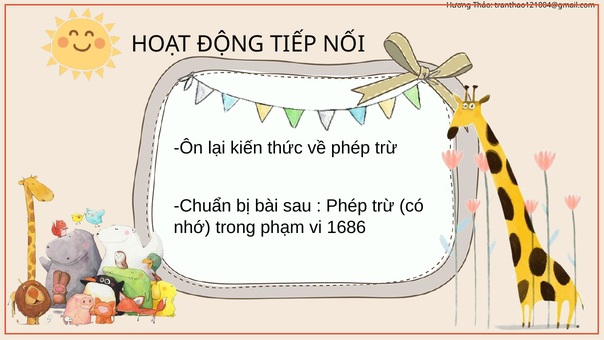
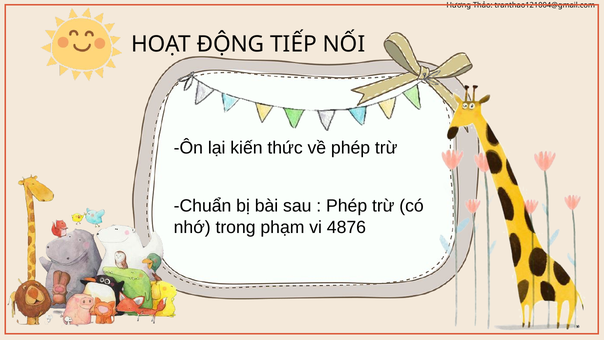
1686: 1686 -> 4876 (346, 227)
